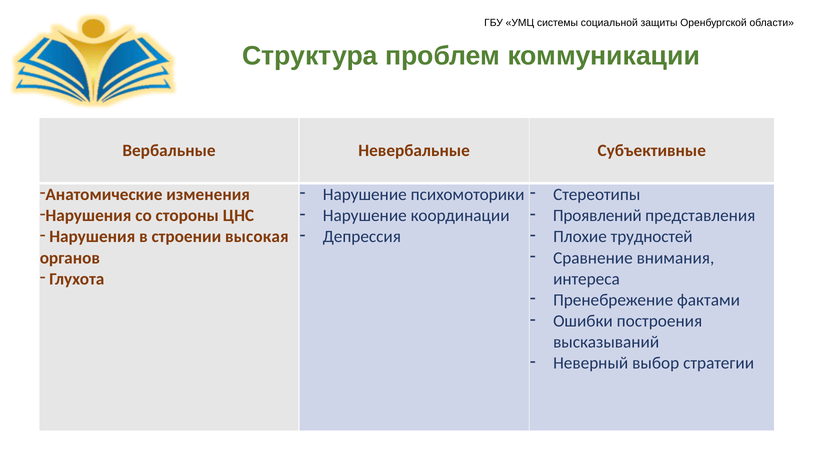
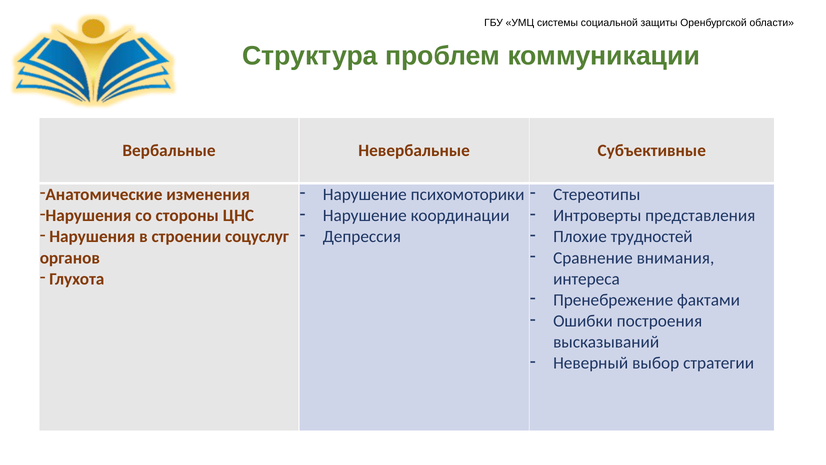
Проявлений: Проявлений -> Интроверты (597, 215)
высокая: высокая -> соцуслуг (257, 237)
